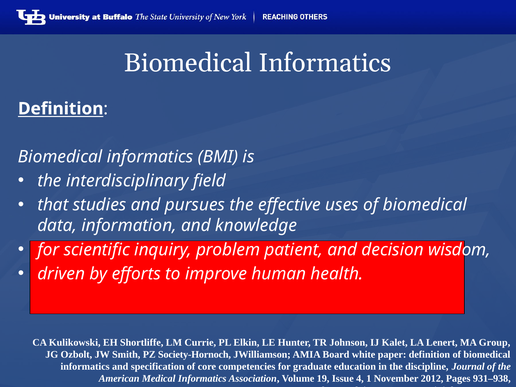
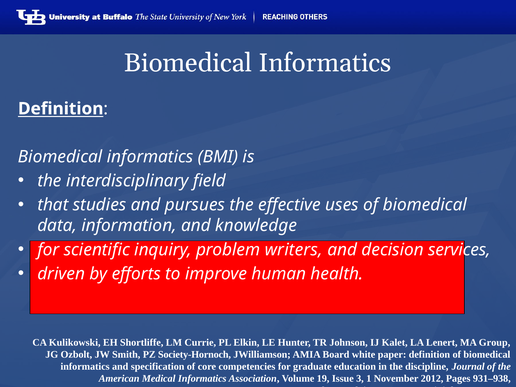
patient: patient -> writers (294, 250)
wisdom: wisdom -> services (459, 250)
4: 4 -> 3 (360, 379)
